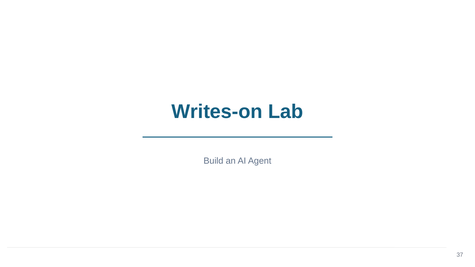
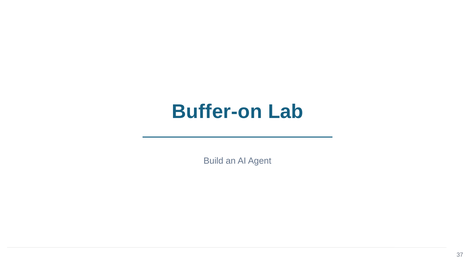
Writes-on: Writes-on -> Buffer-on (217, 112)
